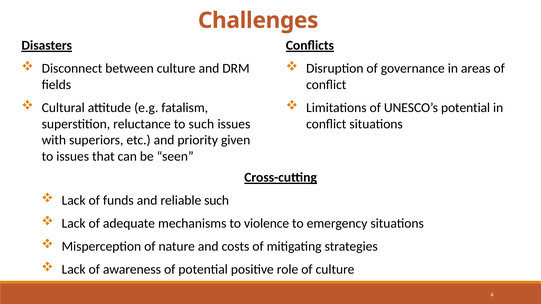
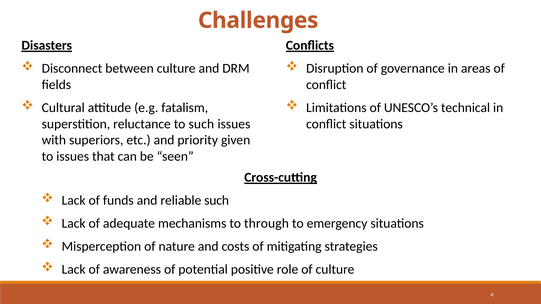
UNESCO’s potential: potential -> technical (466, 108)
violence: violence -> through (266, 224)
